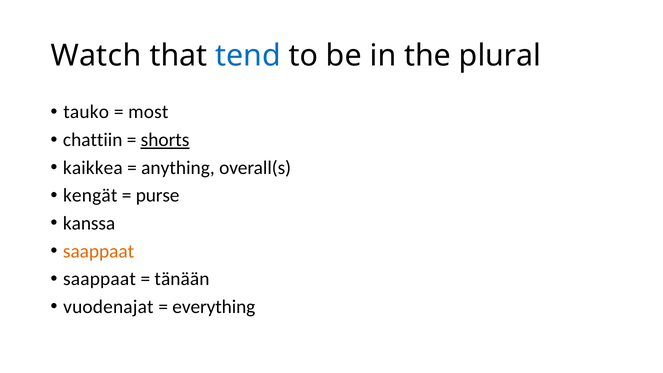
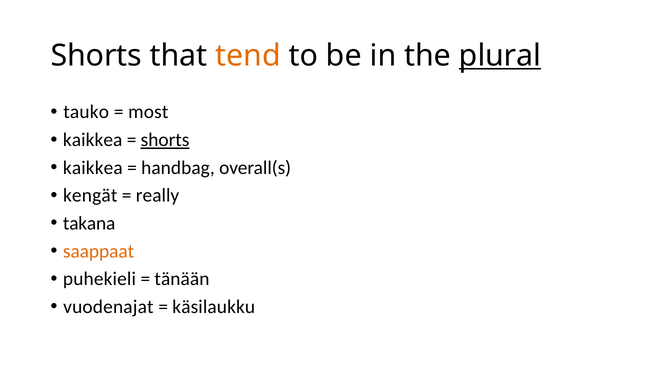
Watch: Watch -> Shorts (96, 56)
tend colour: blue -> orange (248, 56)
plural underline: none -> present (500, 56)
chattiin: chattiin -> kaikkea (93, 140)
anything: anything -> handbag (178, 168)
purse: purse -> really (158, 195)
kanssa: kanssa -> takana (89, 223)
saappaat: saappaat -> puhekieli (99, 279)
everything: everything -> käsilaukku (214, 307)
